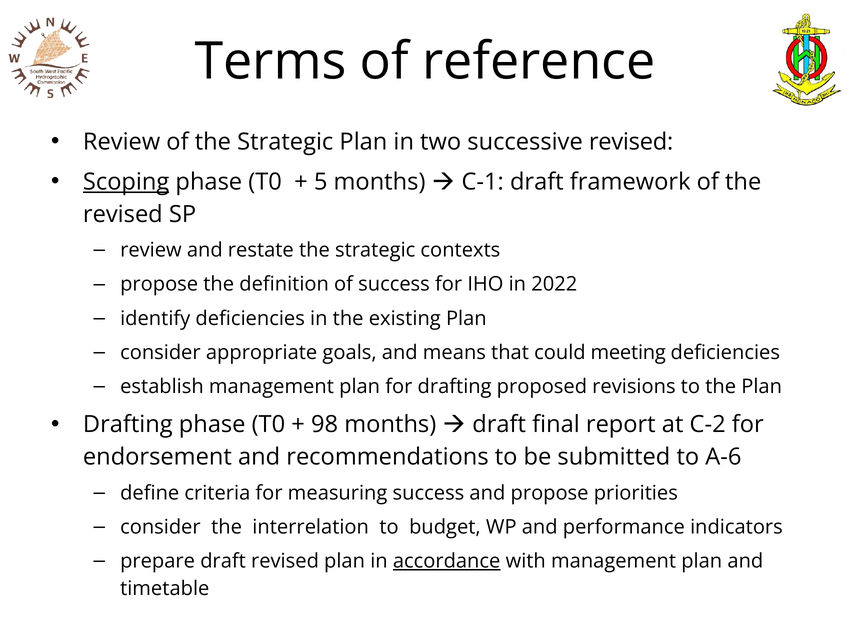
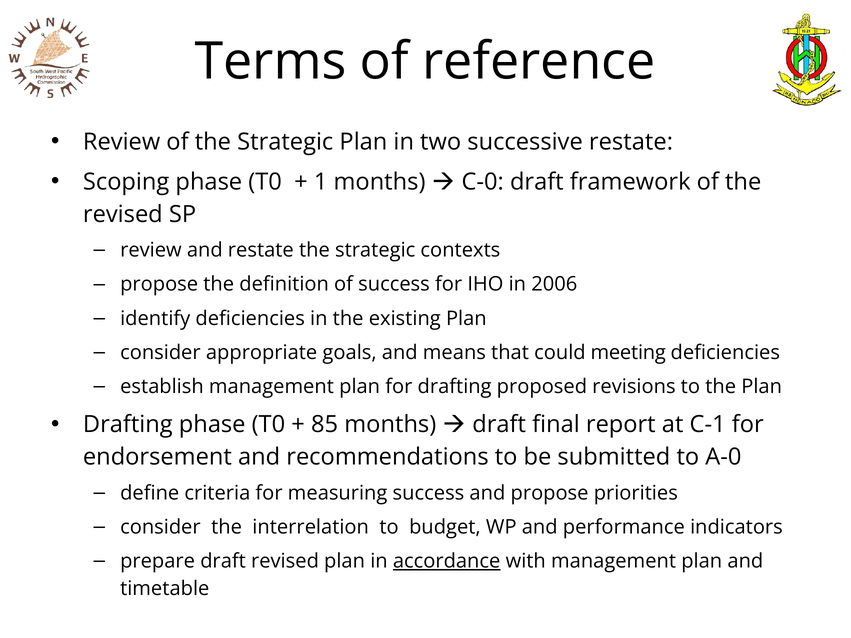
successive revised: revised -> restate (631, 142)
Scoping underline: present -> none (126, 182)
5: 5 -> 1 (321, 182)
C-1: C-1 -> C-0 (483, 182)
2022: 2022 -> 2006 (554, 284)
98: 98 -> 85 (325, 425)
C-2: C-2 -> C-1 (708, 425)
A-6: A-6 -> A-0 (723, 457)
